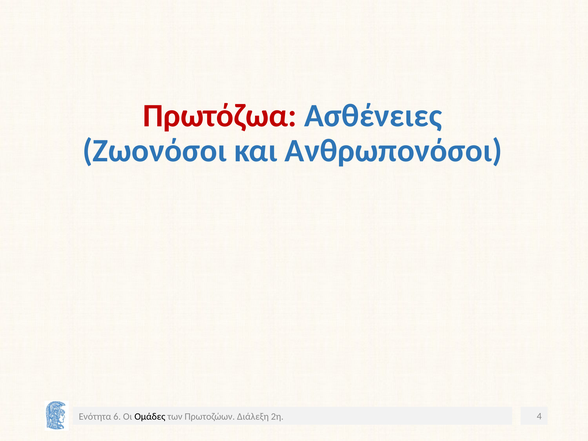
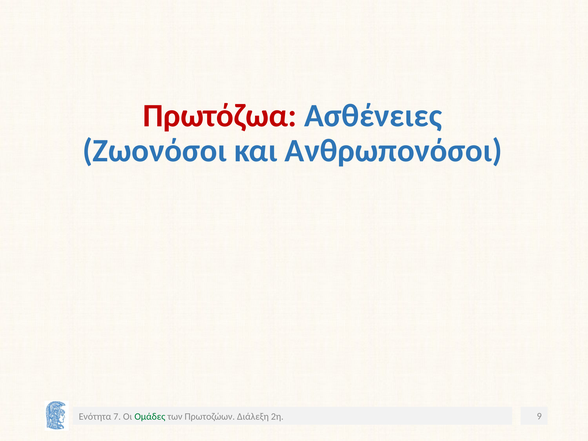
6: 6 -> 7 (117, 416)
Ομάδες colour: black -> green (150, 416)
4: 4 -> 9 (539, 416)
